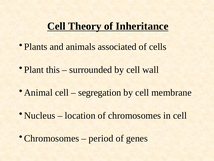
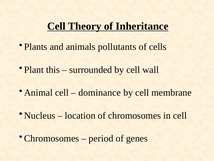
associated: associated -> pollutants (117, 47)
segregation: segregation -> dominance (100, 92)
